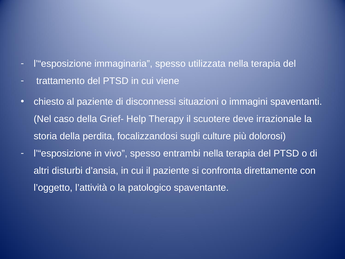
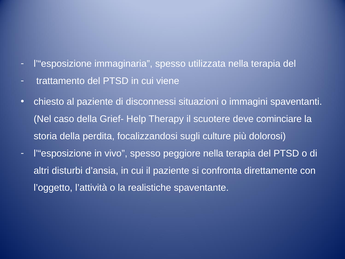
irrazionale: irrazionale -> cominciare (279, 119)
entrambi: entrambi -> peggiore (182, 153)
patologico: patologico -> realistiche (150, 188)
